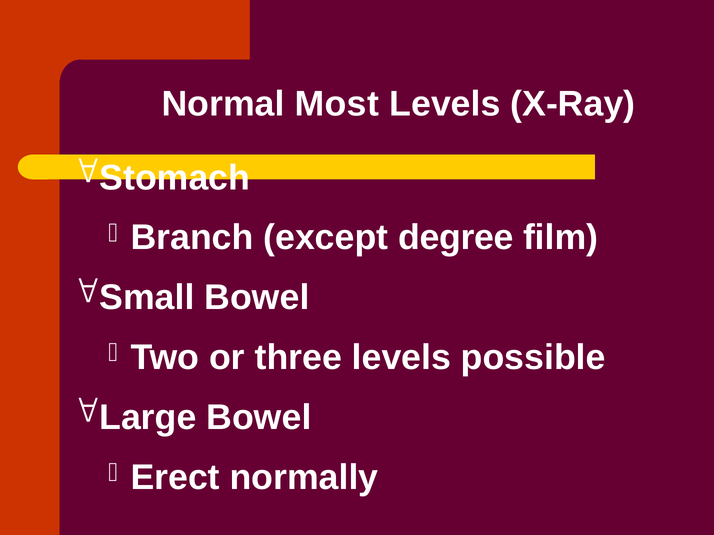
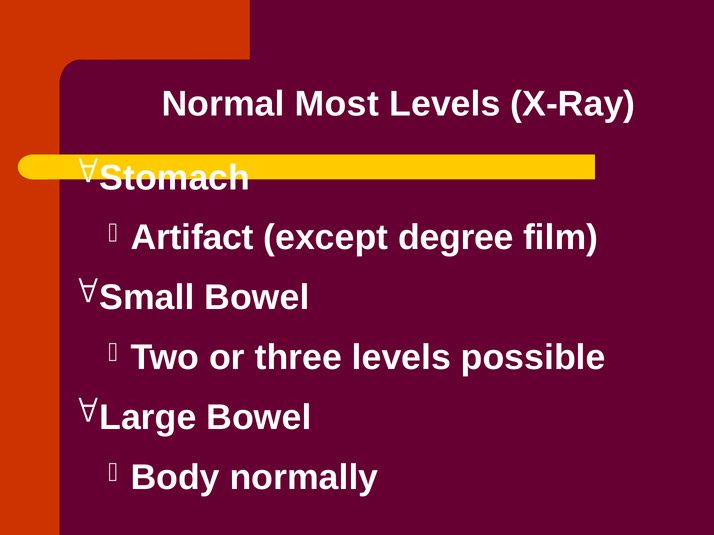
Branch: Branch -> Artifact (192, 238)
Erect: Erect -> Body (175, 478)
